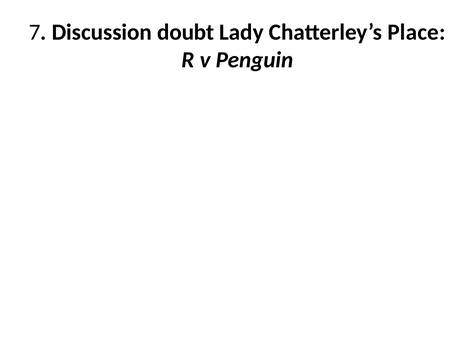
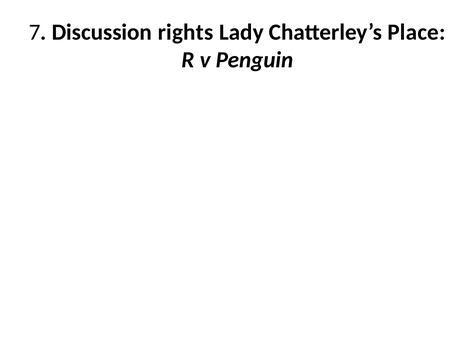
doubt: doubt -> rights (185, 32)
